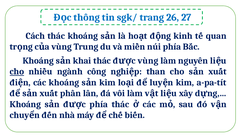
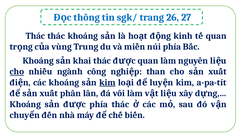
Cách: Cách -> Thác (35, 36)
vùng: vùng -> quan (148, 61)
kim underline: none -> present (107, 82)
